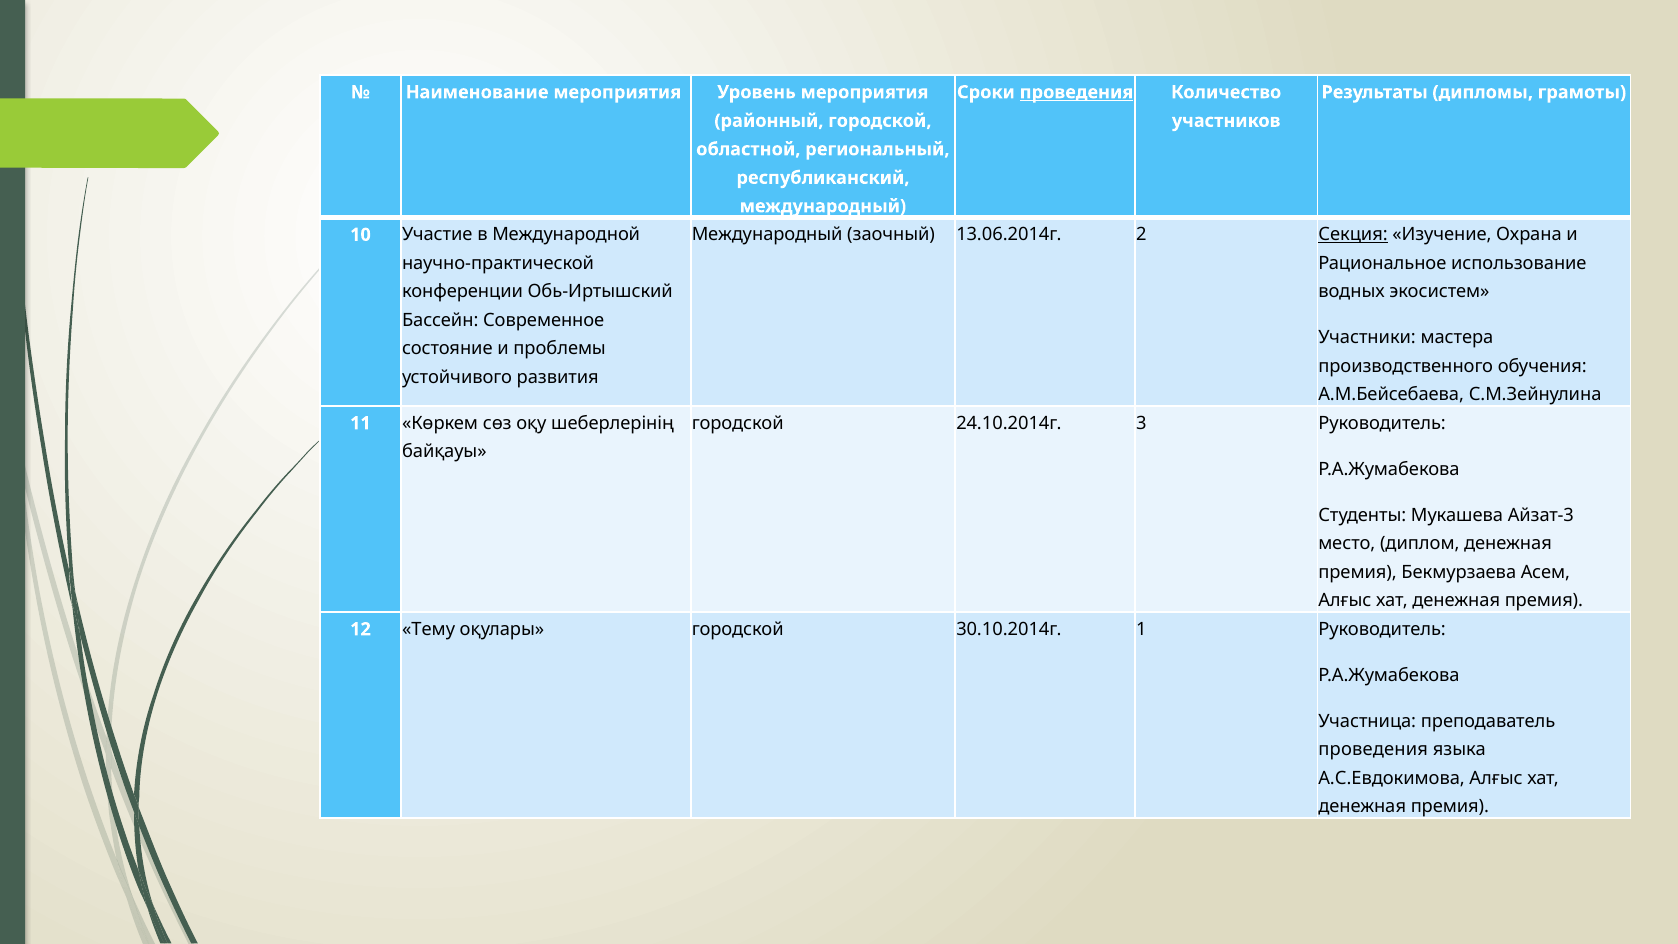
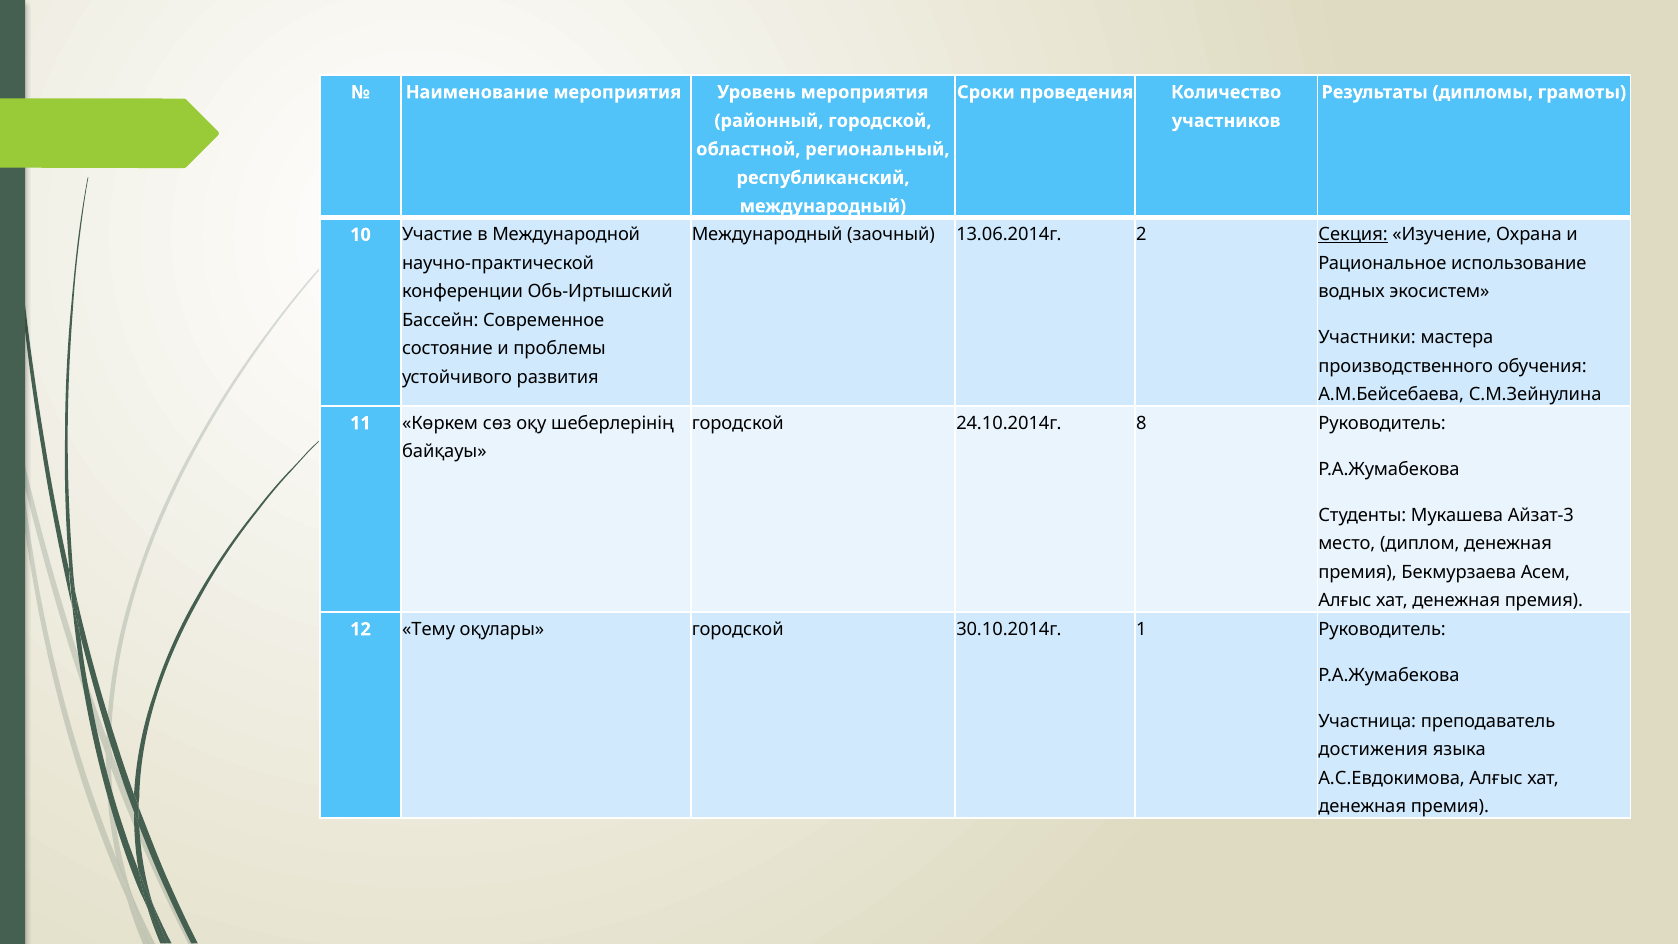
проведения underline: present -> none (1077, 92)
3: 3 -> 8 (1141, 423)
проведения: проведения -> достижения (1373, 750)
